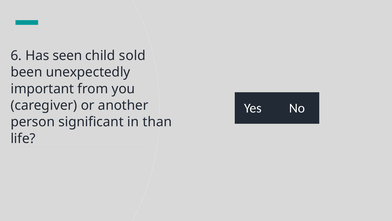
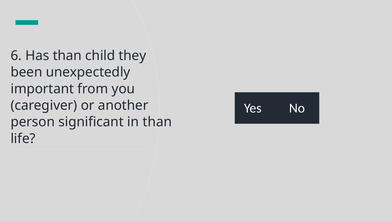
Has seen: seen -> than (67, 56)
sold: sold -> they (132, 56)
